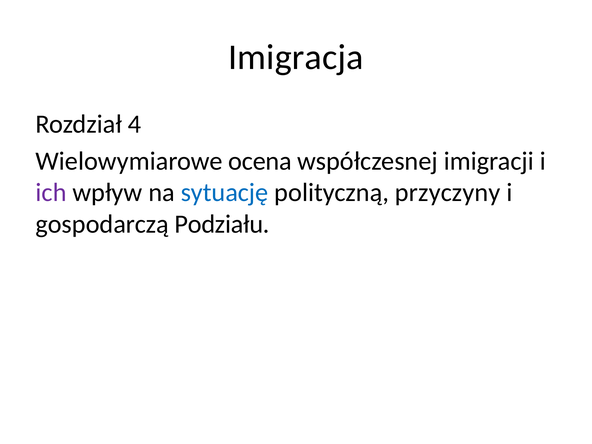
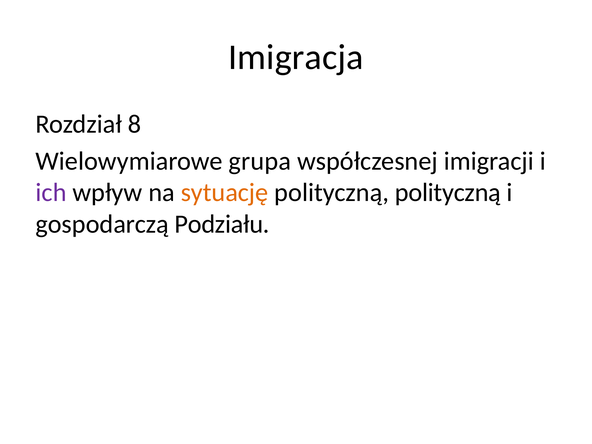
4: 4 -> 8 (135, 124)
ocena: ocena -> grupa (260, 161)
sytuację colour: blue -> orange (225, 193)
polityczną przyczyny: przyczyny -> polityczną (448, 193)
